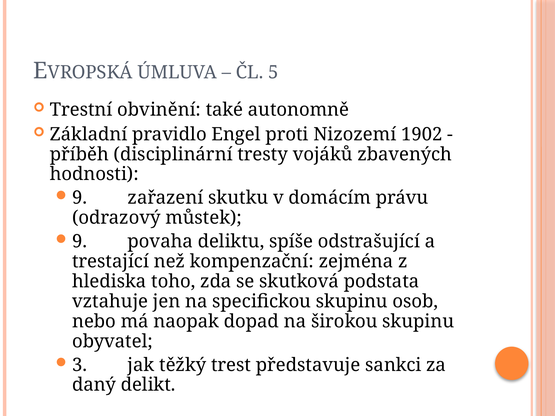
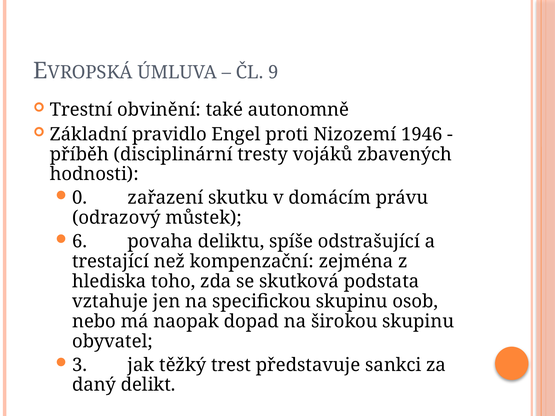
5: 5 -> 9 (273, 73)
1902: 1902 -> 1946 (422, 134)
9: 9 -> 0 (80, 198)
9: 9 -> 6 (80, 242)
